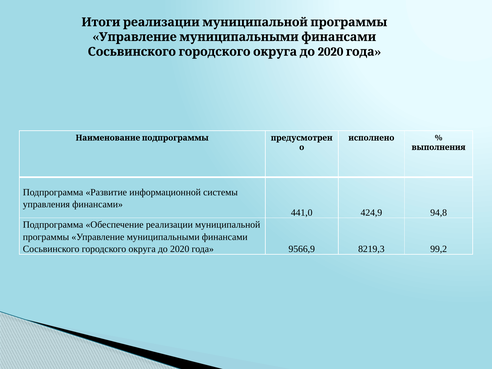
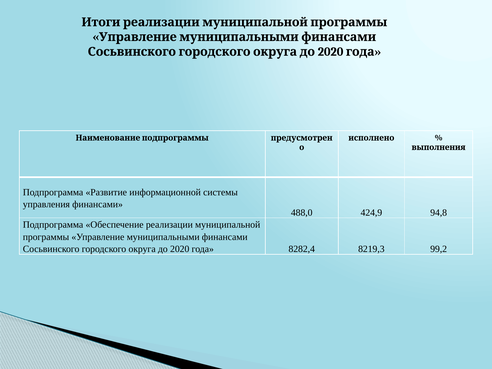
441,0: 441,0 -> 488,0 (302, 213)
9566,9: 9566,9 -> 8282,4 (302, 249)
